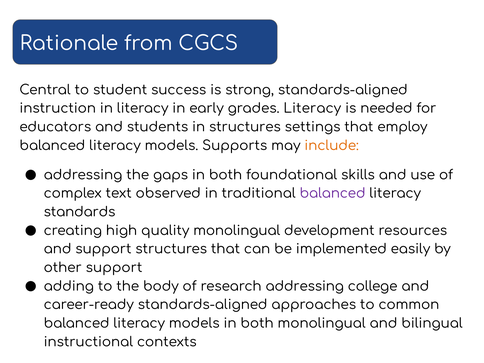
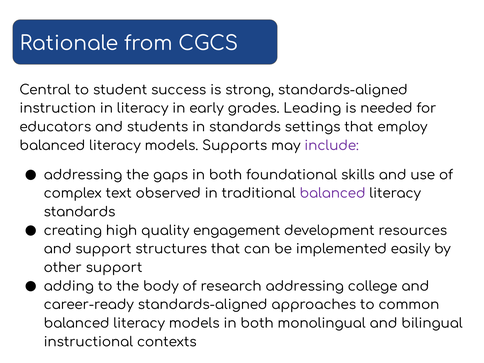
grades Literacy: Literacy -> Leading (312, 109)
in structures: structures -> standards (245, 127)
include colour: orange -> purple (332, 146)
quality monolingual: monolingual -> engagement (237, 231)
